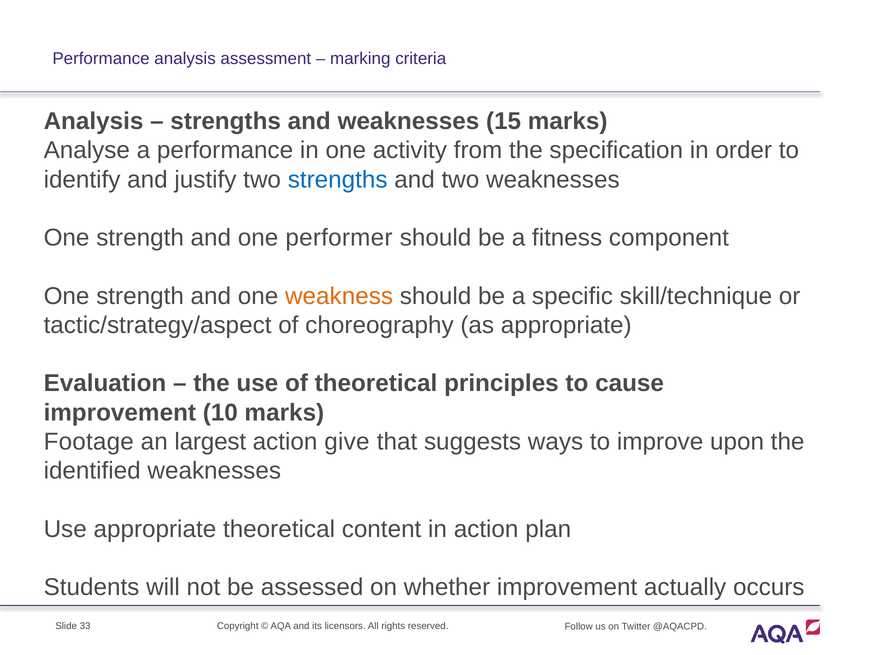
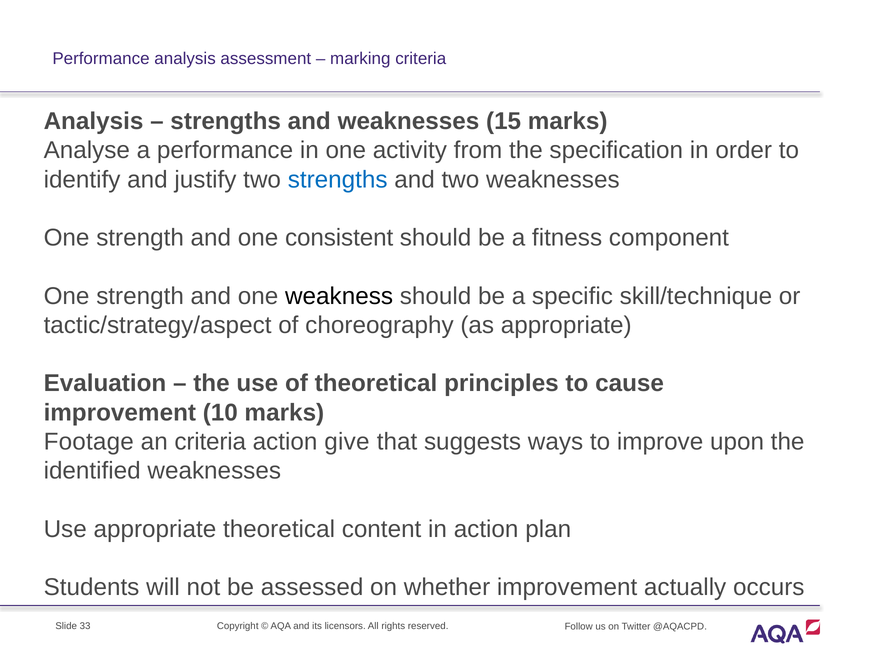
performer: performer -> consistent (339, 238)
weakness colour: orange -> black (339, 296)
an largest: largest -> criteria (210, 441)
